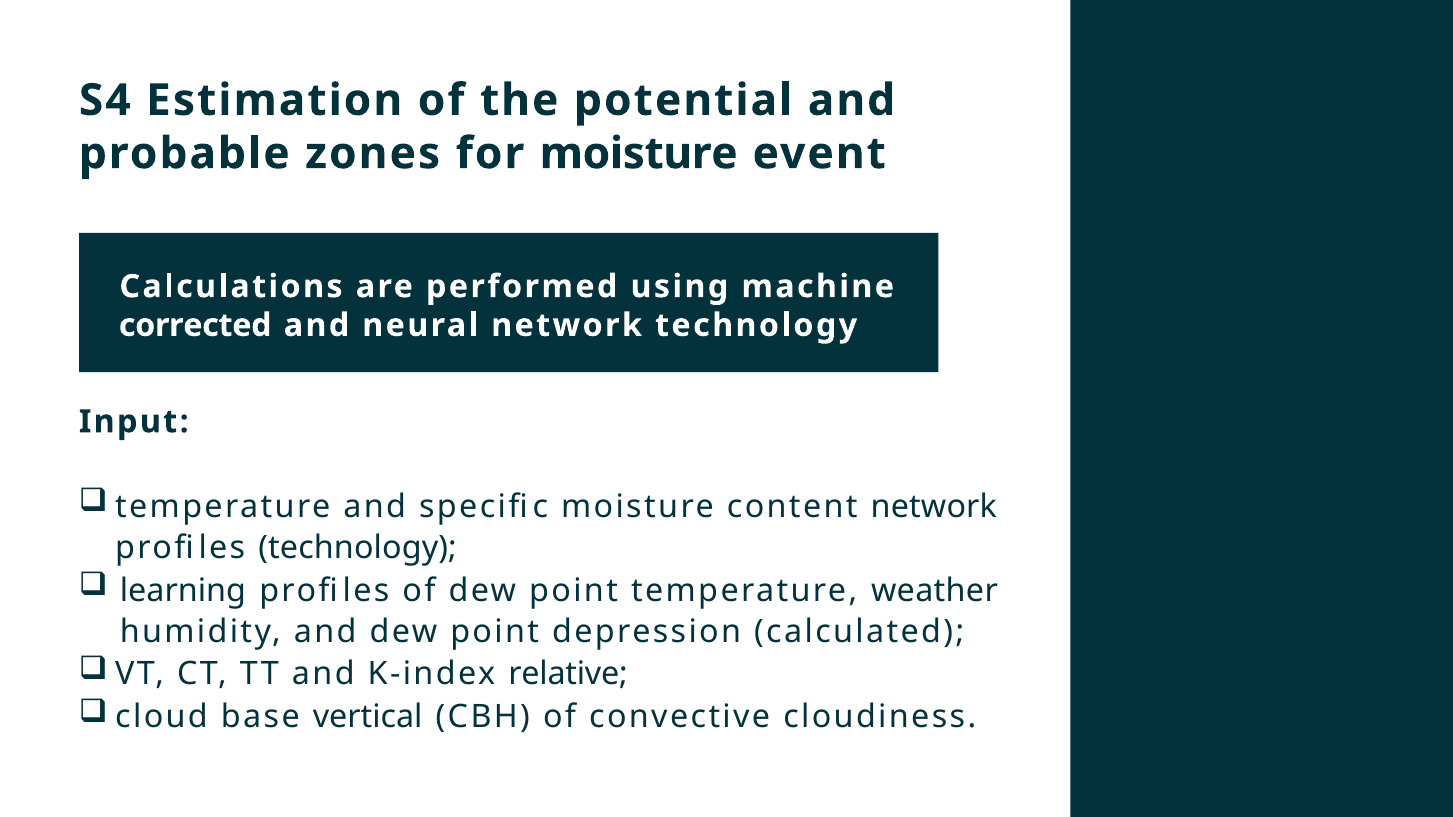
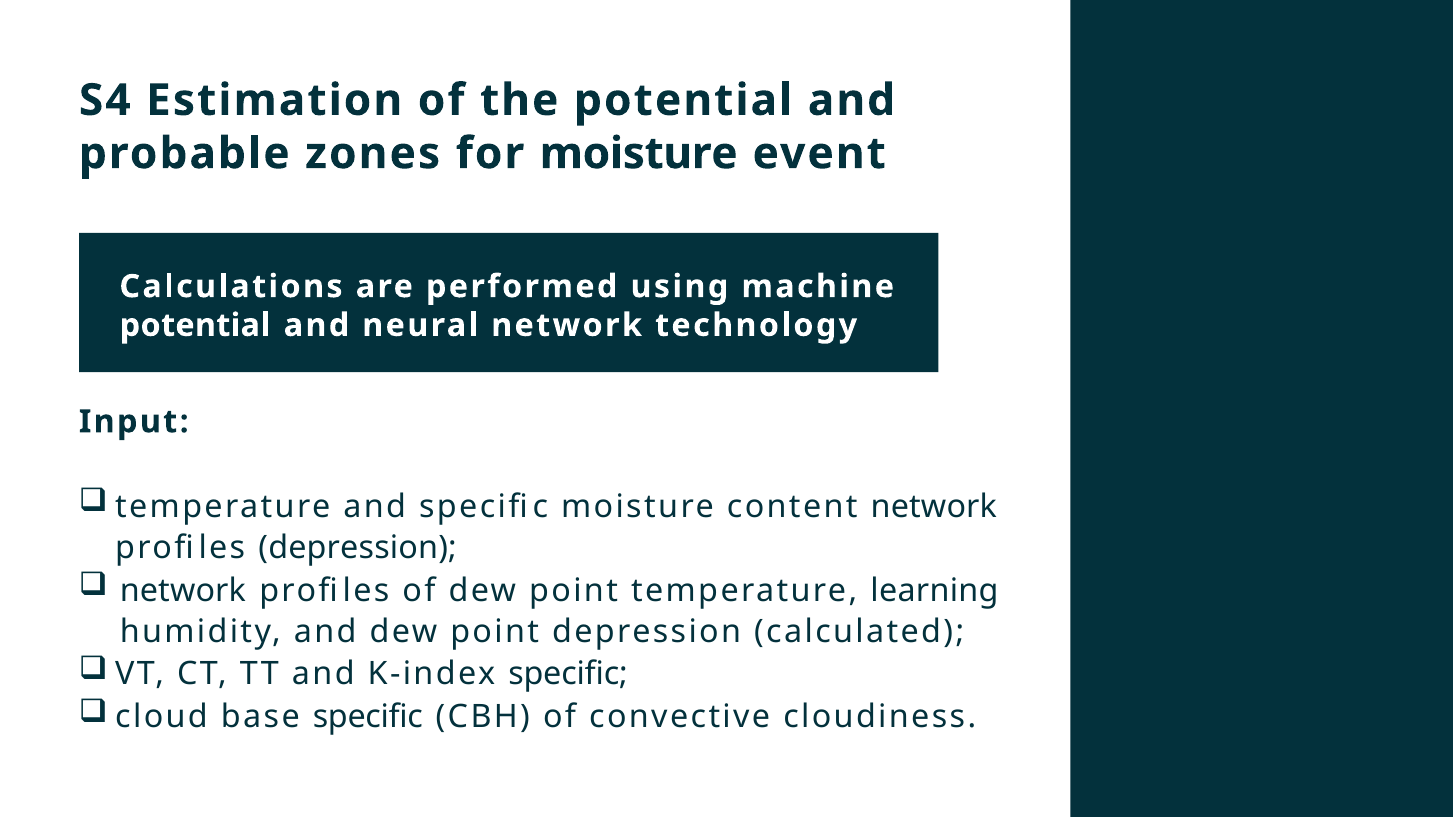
corrected: corrected -> potential (195, 325)
profiles technology: technology -> depression (358, 548)
learning: learning -> network (183, 591)
weather: weather -> learning (934, 591)
K-index relative: relative -> specific (568, 675)
base vertical: vertical -> specific (368, 717)
